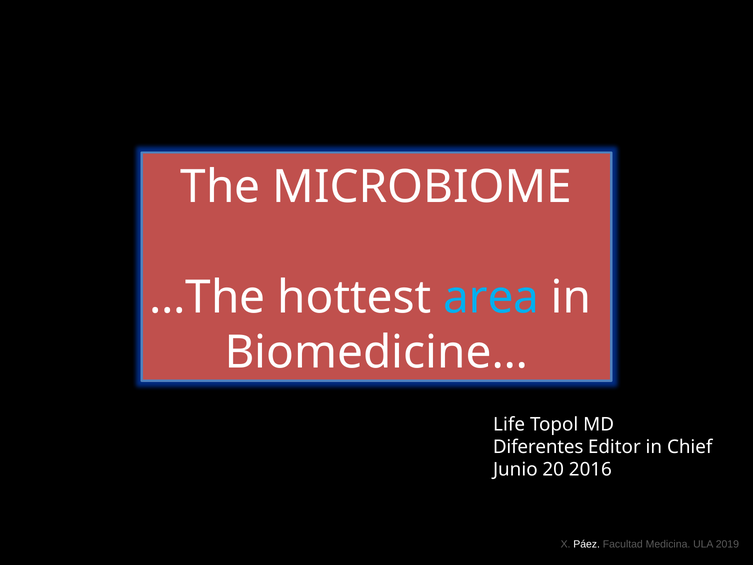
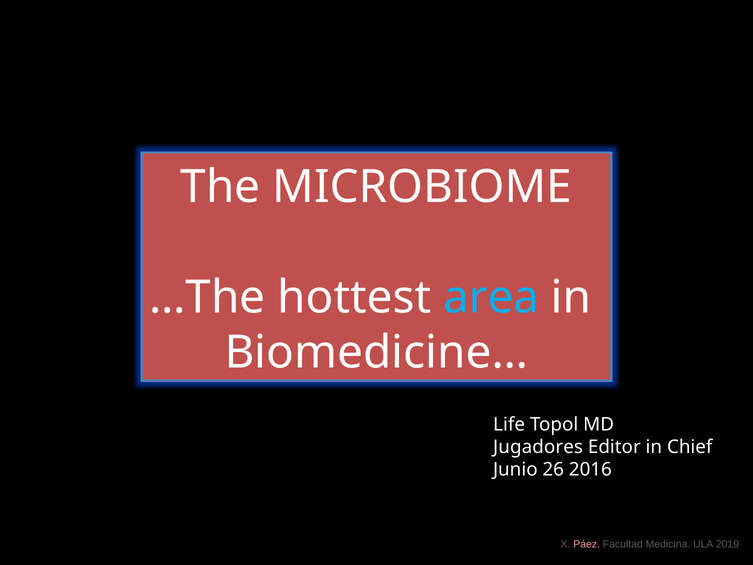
Diferentes: Diferentes -> Jugadores (538, 447)
20: 20 -> 26 (553, 469)
Páez colour: white -> pink (587, 544)
